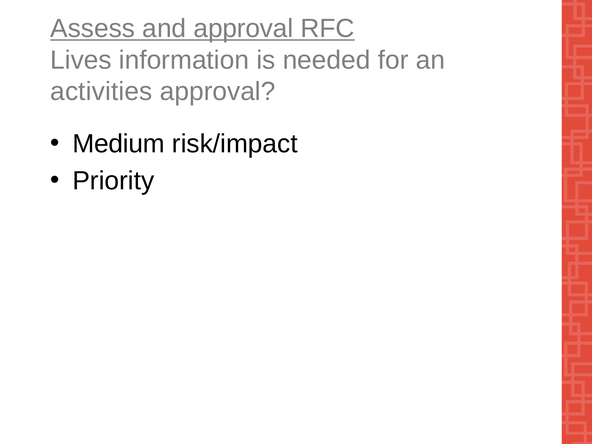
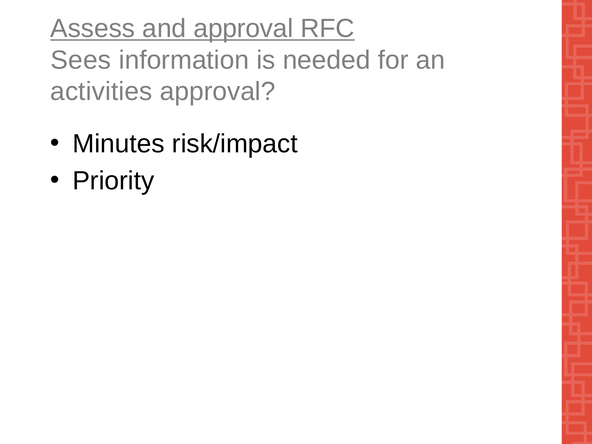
Lives: Lives -> Sees (81, 60)
Medium: Medium -> Minutes (119, 144)
